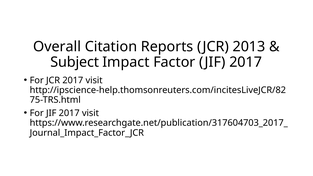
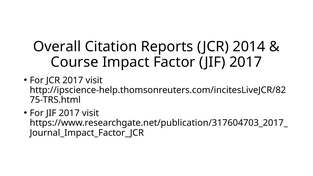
2013: 2013 -> 2014 (249, 47)
Subject: Subject -> Course (75, 62)
